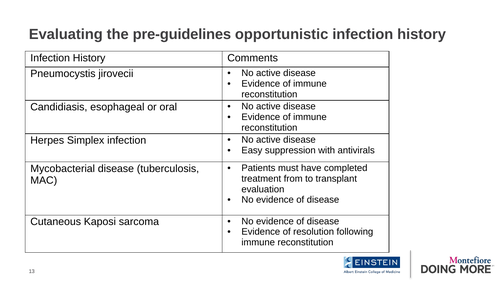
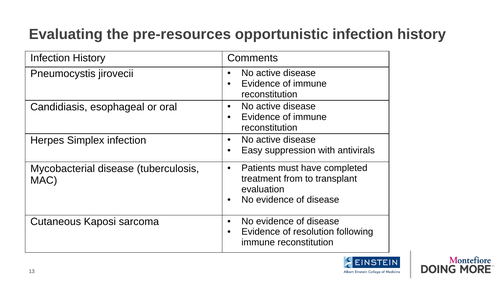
pre-guidelines: pre-guidelines -> pre-resources (182, 34)
